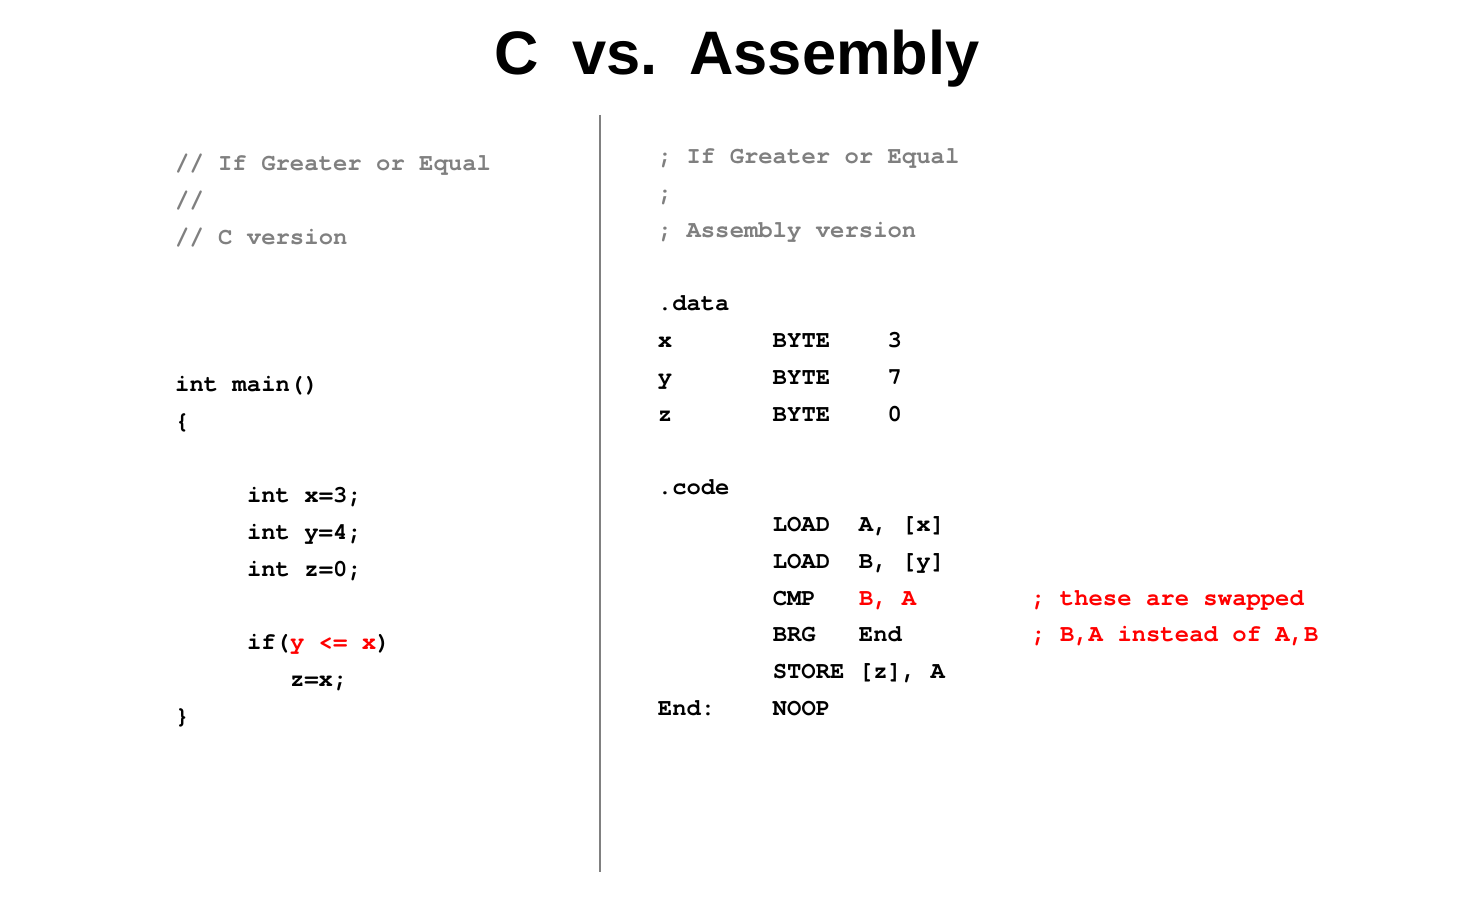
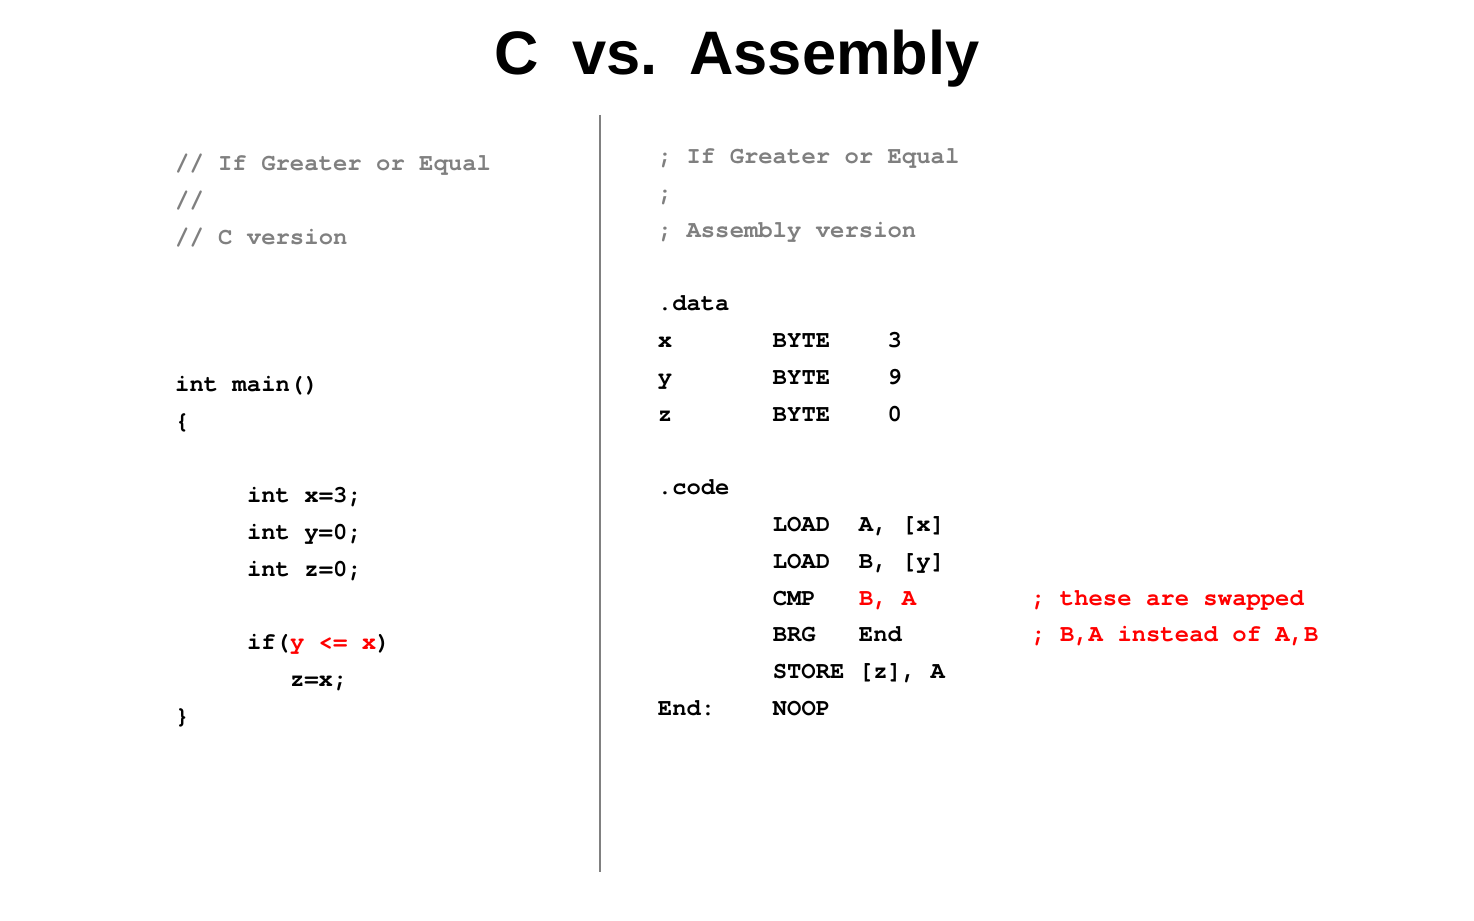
7: 7 -> 9 (895, 377)
y=4: y=4 -> y=0 (333, 532)
